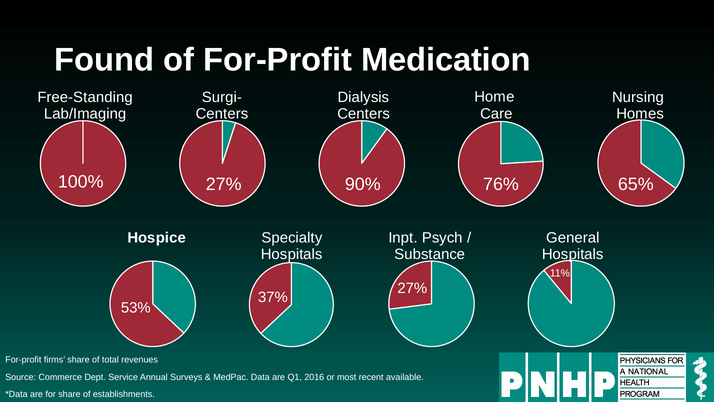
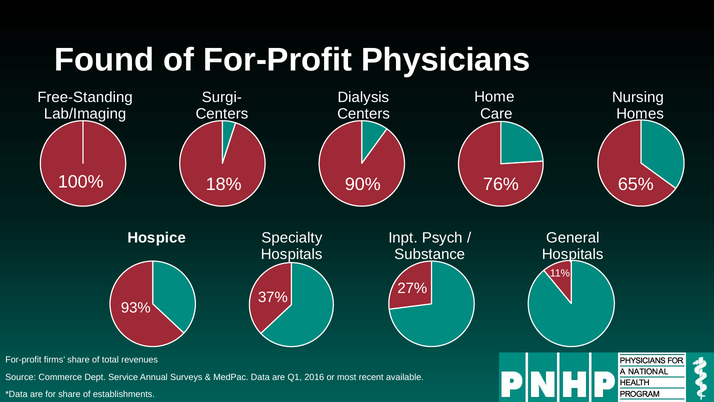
Medication: Medication -> Physicians (446, 60)
100% 27%: 27% -> 18% (224, 184)
53%: 53% -> 93% (136, 307)
